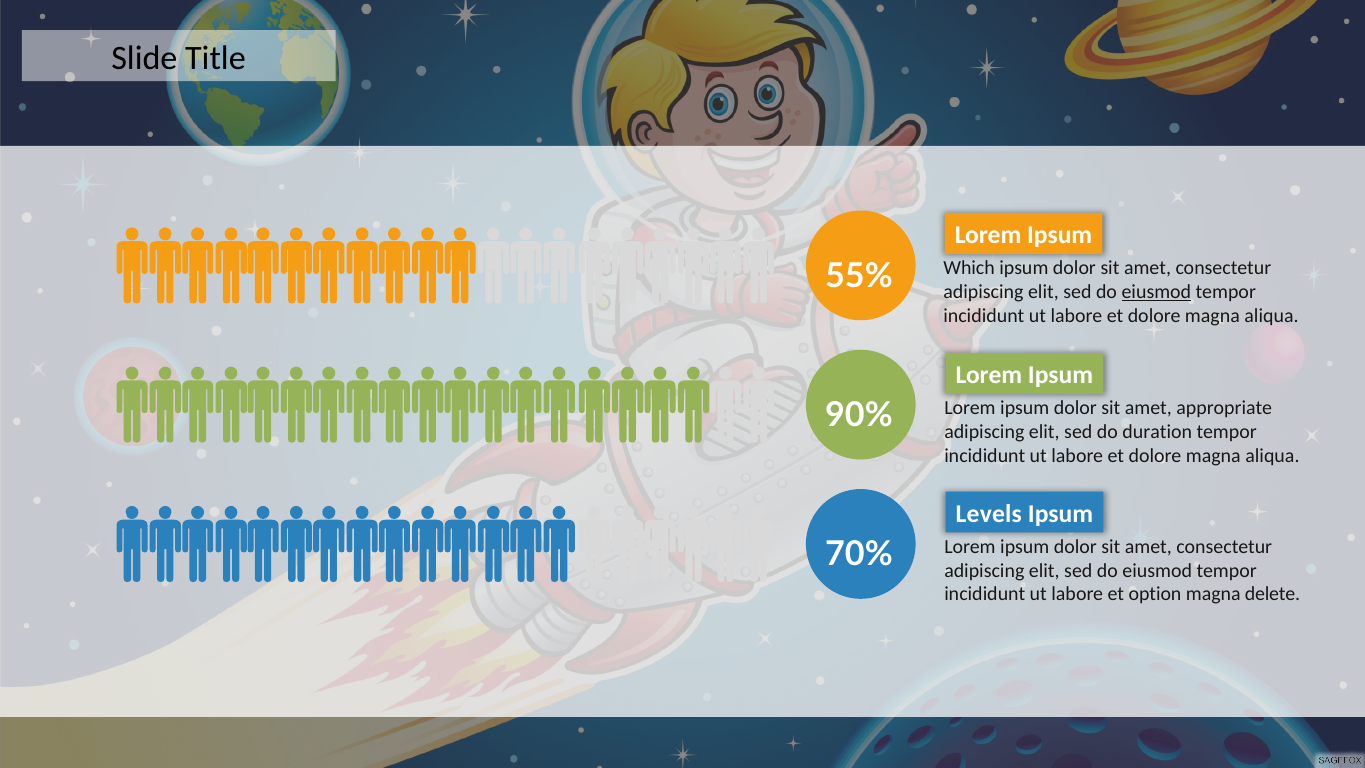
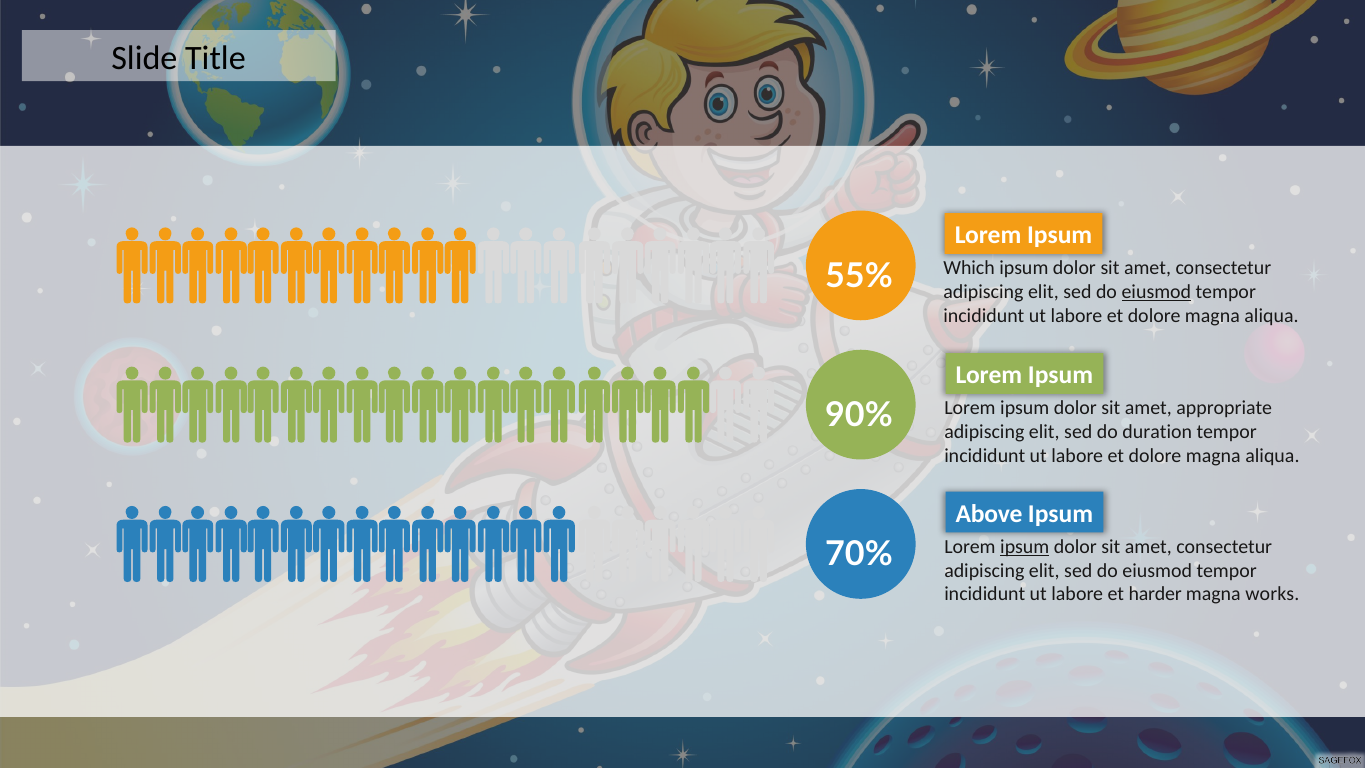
Levels: Levels -> Above (989, 514)
ipsum underline: none -> present (1025, 546)
option: option -> harder (1155, 594)
delete: delete -> works (1272, 594)
